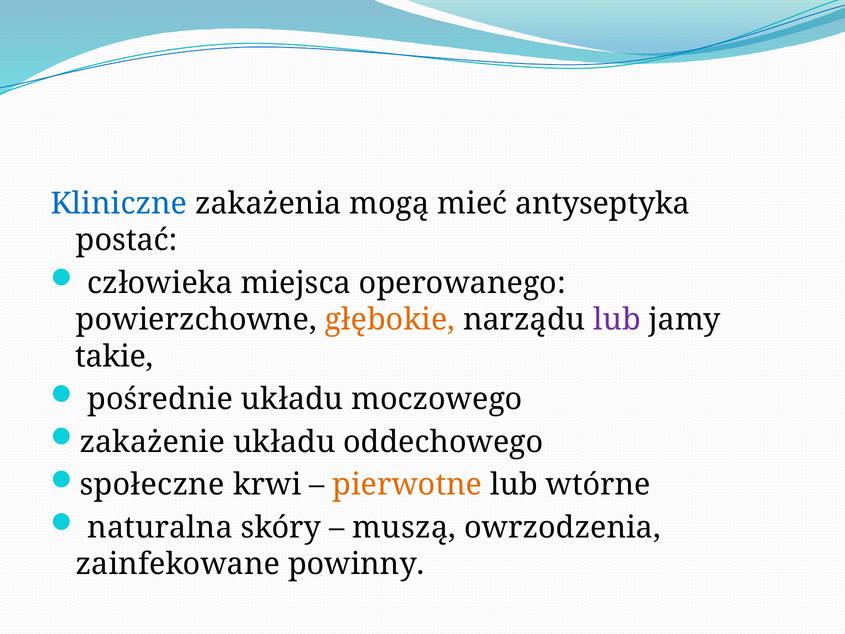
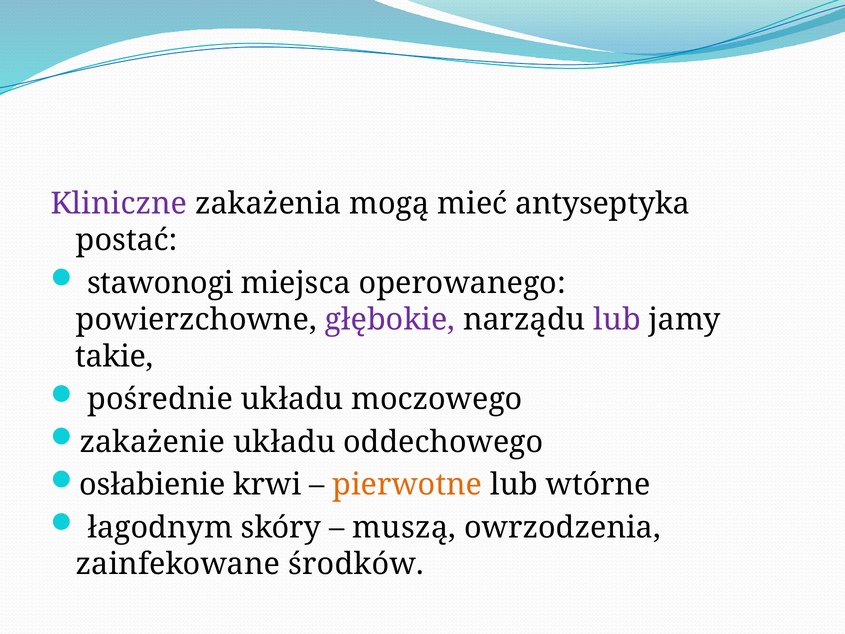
Kliniczne colour: blue -> purple (119, 204)
człowieka: człowieka -> stawonogi (160, 283)
głębokie colour: orange -> purple (390, 320)
społeczne: społeczne -> osłabienie (152, 485)
naturalna: naturalna -> łagodnym (160, 528)
powinny: powinny -> środków (356, 564)
